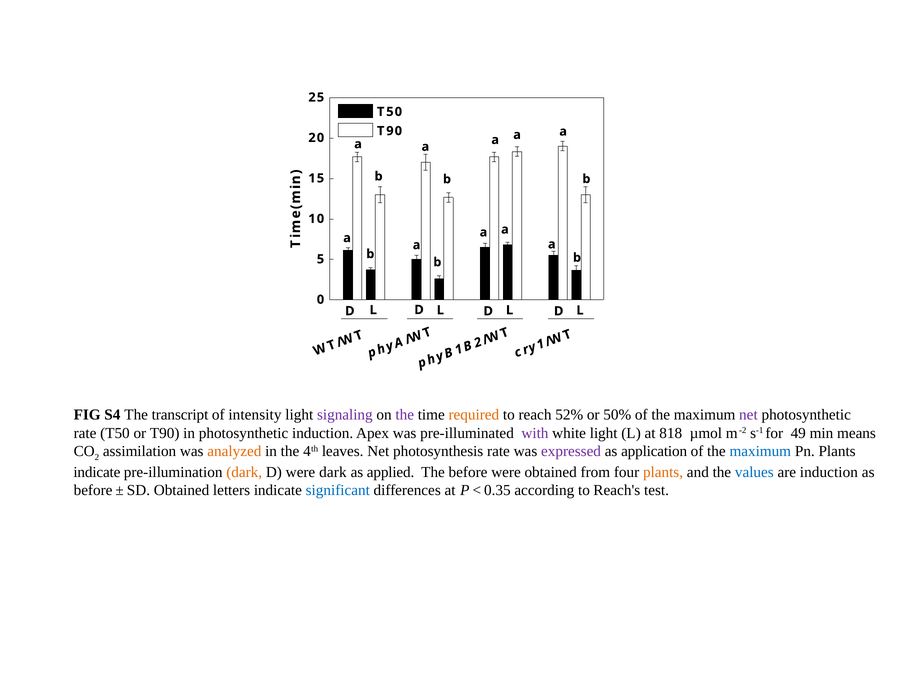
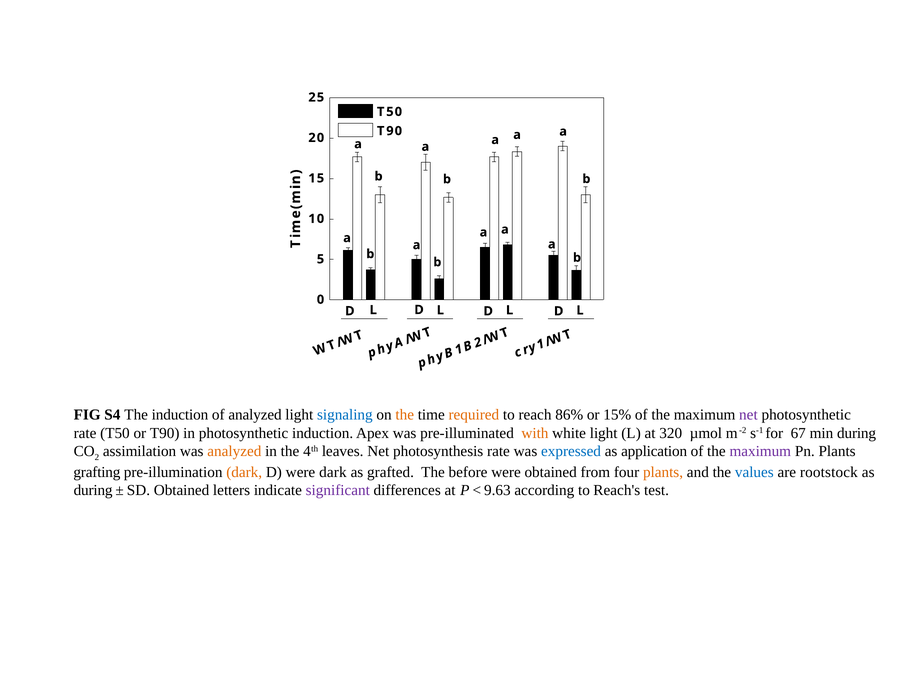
The transcript: transcript -> induction (180, 415)
of intensity: intensity -> analyzed (255, 415)
signaling colour: purple -> blue (345, 415)
the colour: purple -> orange (405, 415)
52%: 52% -> 86% (569, 415)
50%: 50% -> 15% (617, 415)
with colour: purple -> orange (535, 433)
818: 818 -> 320 (671, 433)
49: 49 -> 67 (798, 433)
min means: means -> during (857, 433)
expressed colour: purple -> blue (571, 451)
maximum colour: blue -> purple (760, 451)
indicate: indicate -> grafting (97, 472)
applied: applied -> grafted (391, 472)
are induction: induction -> rootstock (829, 472)
before: before -> during (93, 490)
significant colour: blue -> purple (338, 490)
0.35: 0.35 -> 9.63 (497, 490)
